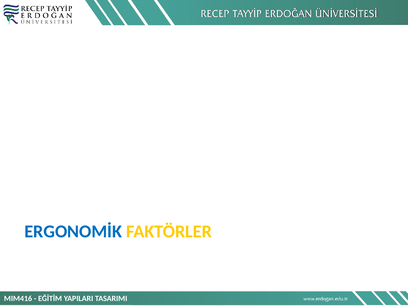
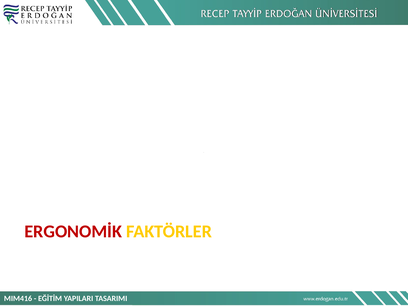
ERGONOMİK colour: blue -> red (73, 231)
